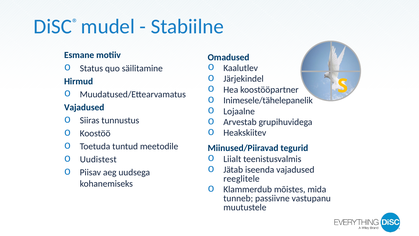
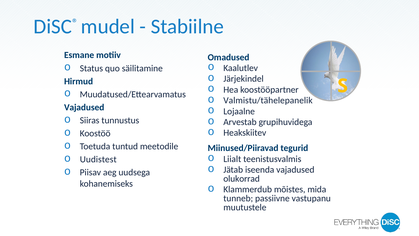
Inimesele/tähelepanelik: Inimesele/tähelepanelik -> Valmistu/tähelepanelik (268, 100)
reeglitele: reeglitele -> olukorrad (242, 178)
